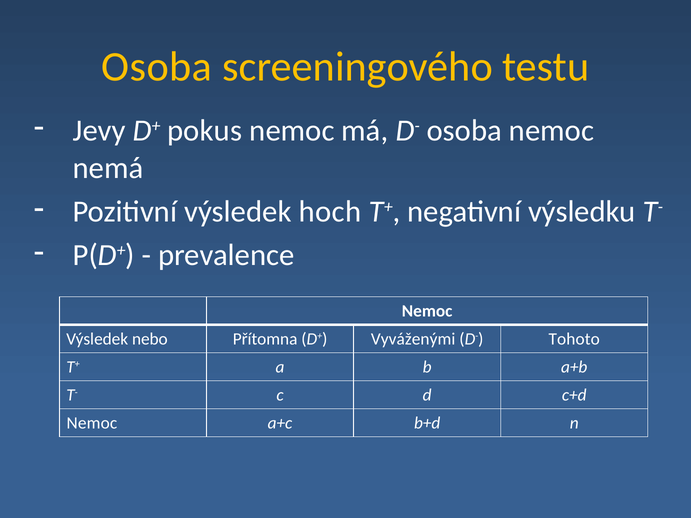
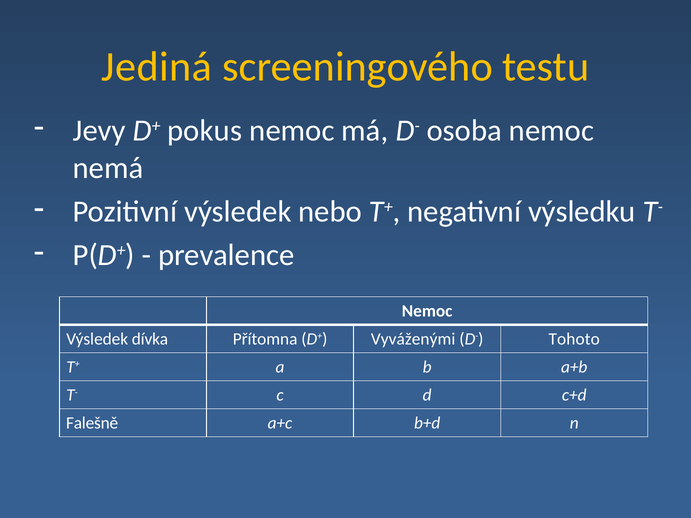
Osoba: Osoba -> Jediná (157, 67)
hoch: hoch -> nebo (330, 212)
nebo: nebo -> dívka (150, 339)
Nemoc: Nemoc -> Falešně (92, 423)
